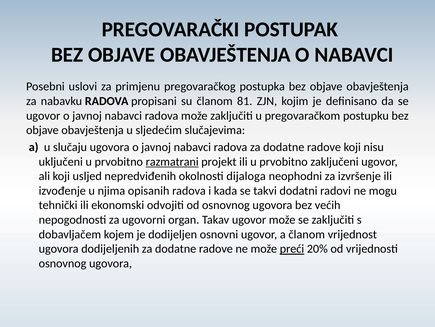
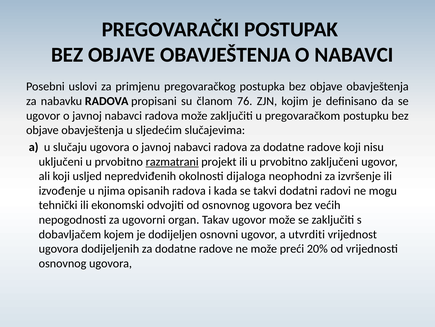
81: 81 -> 76 (245, 101)
a članom: članom -> utvrditi (307, 234)
preći underline: present -> none (292, 248)
